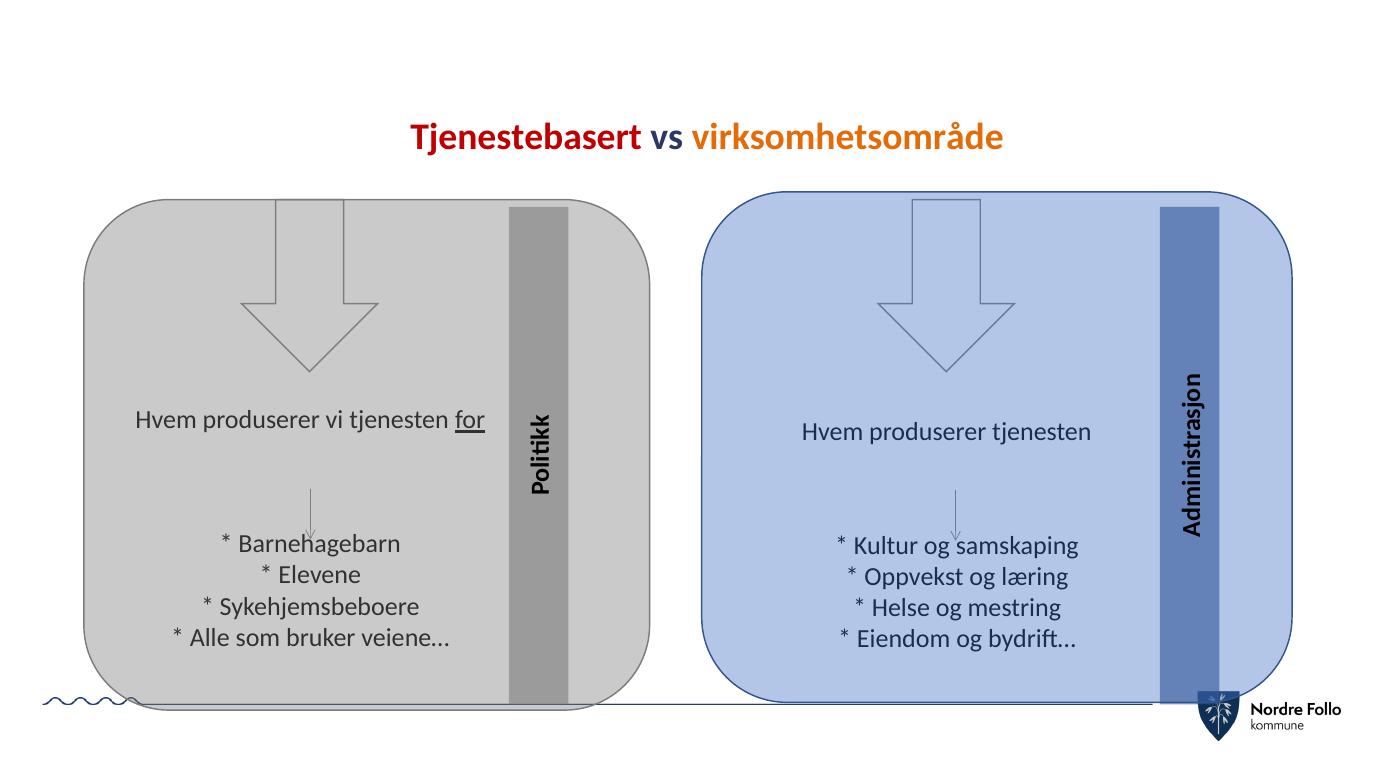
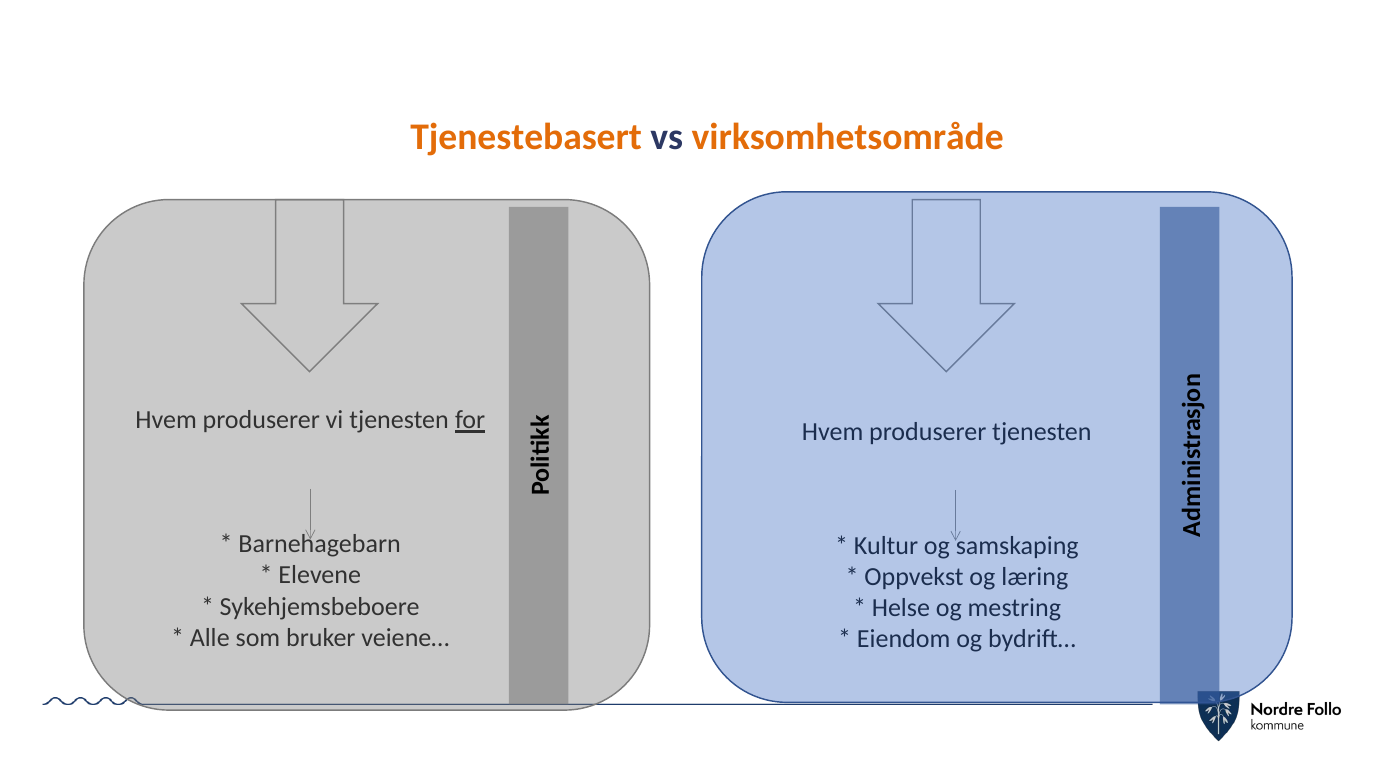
Tjenestebasert colour: red -> orange (526, 137)
